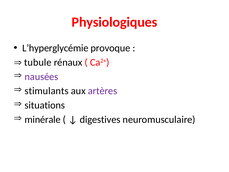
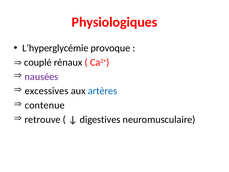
tubule: tubule -> couplé (38, 62)
stimulants: stimulants -> excessives (47, 91)
artères colour: purple -> blue (103, 91)
situations: situations -> contenue (45, 105)
minérale: minérale -> retrouve (43, 119)
